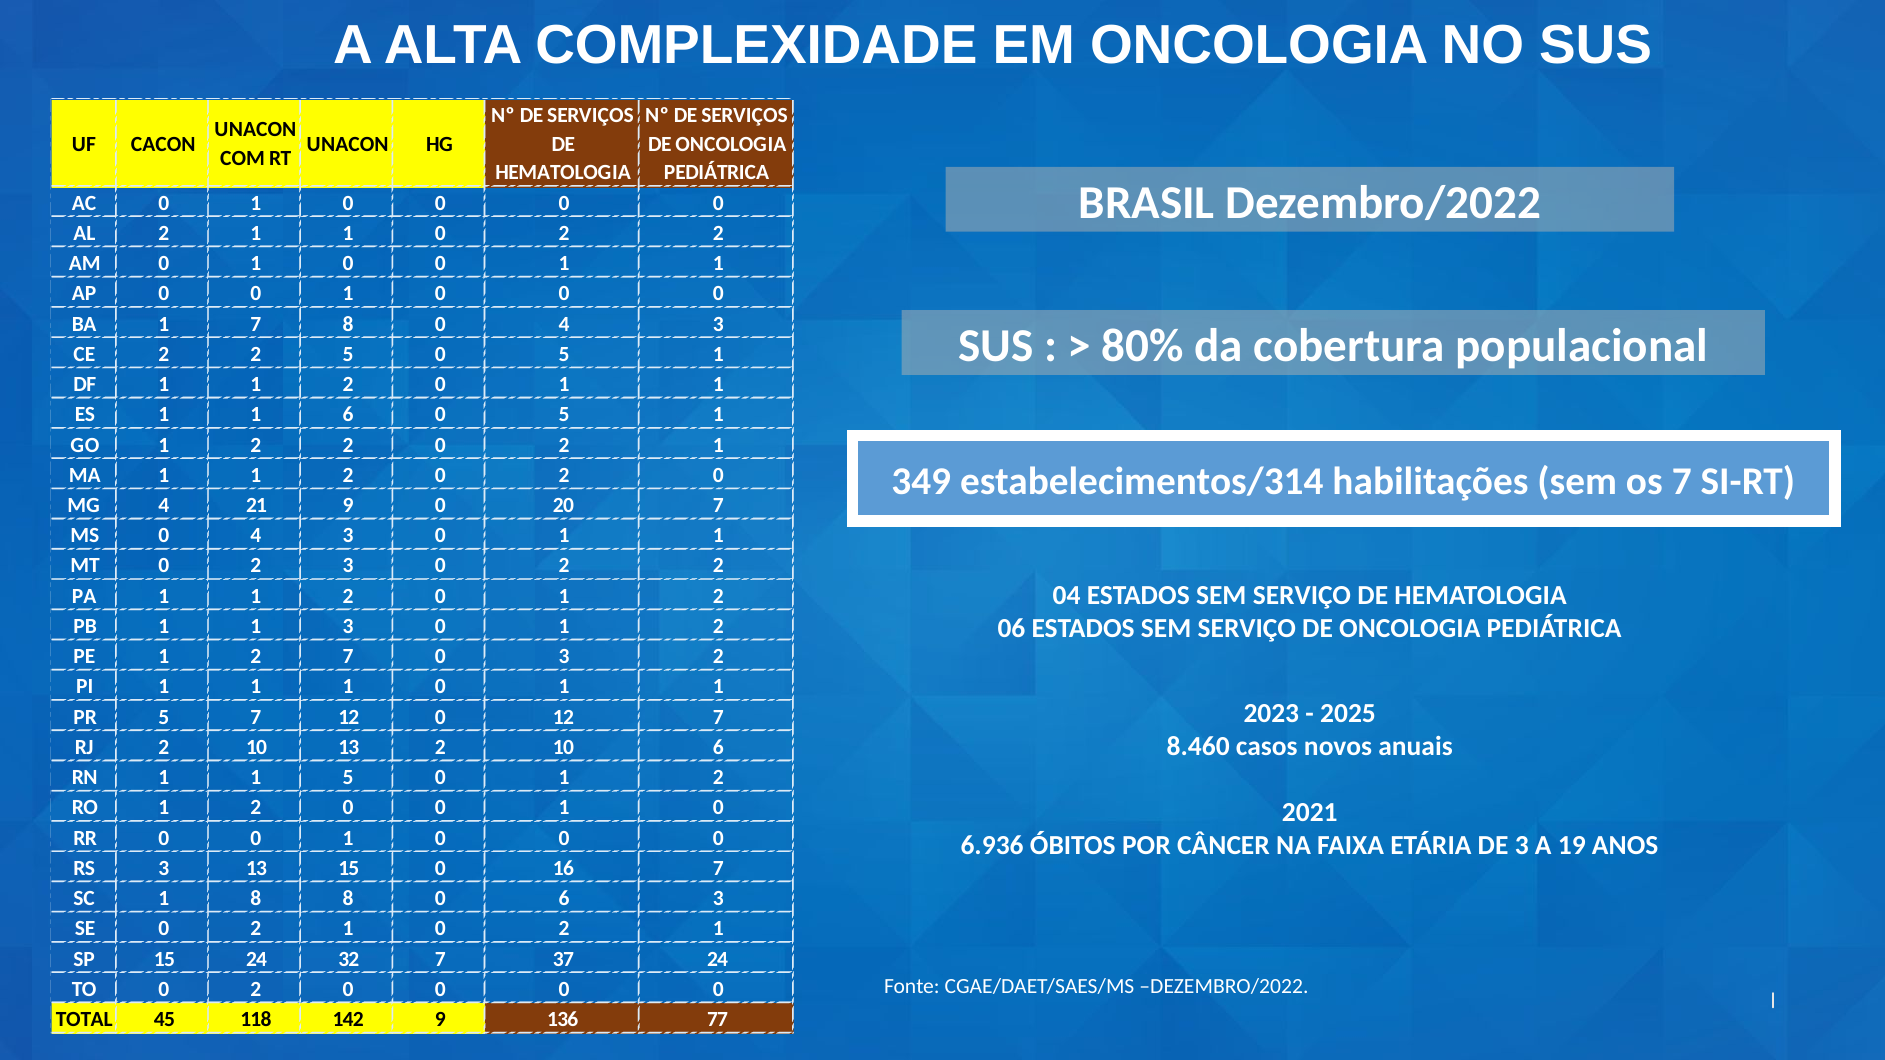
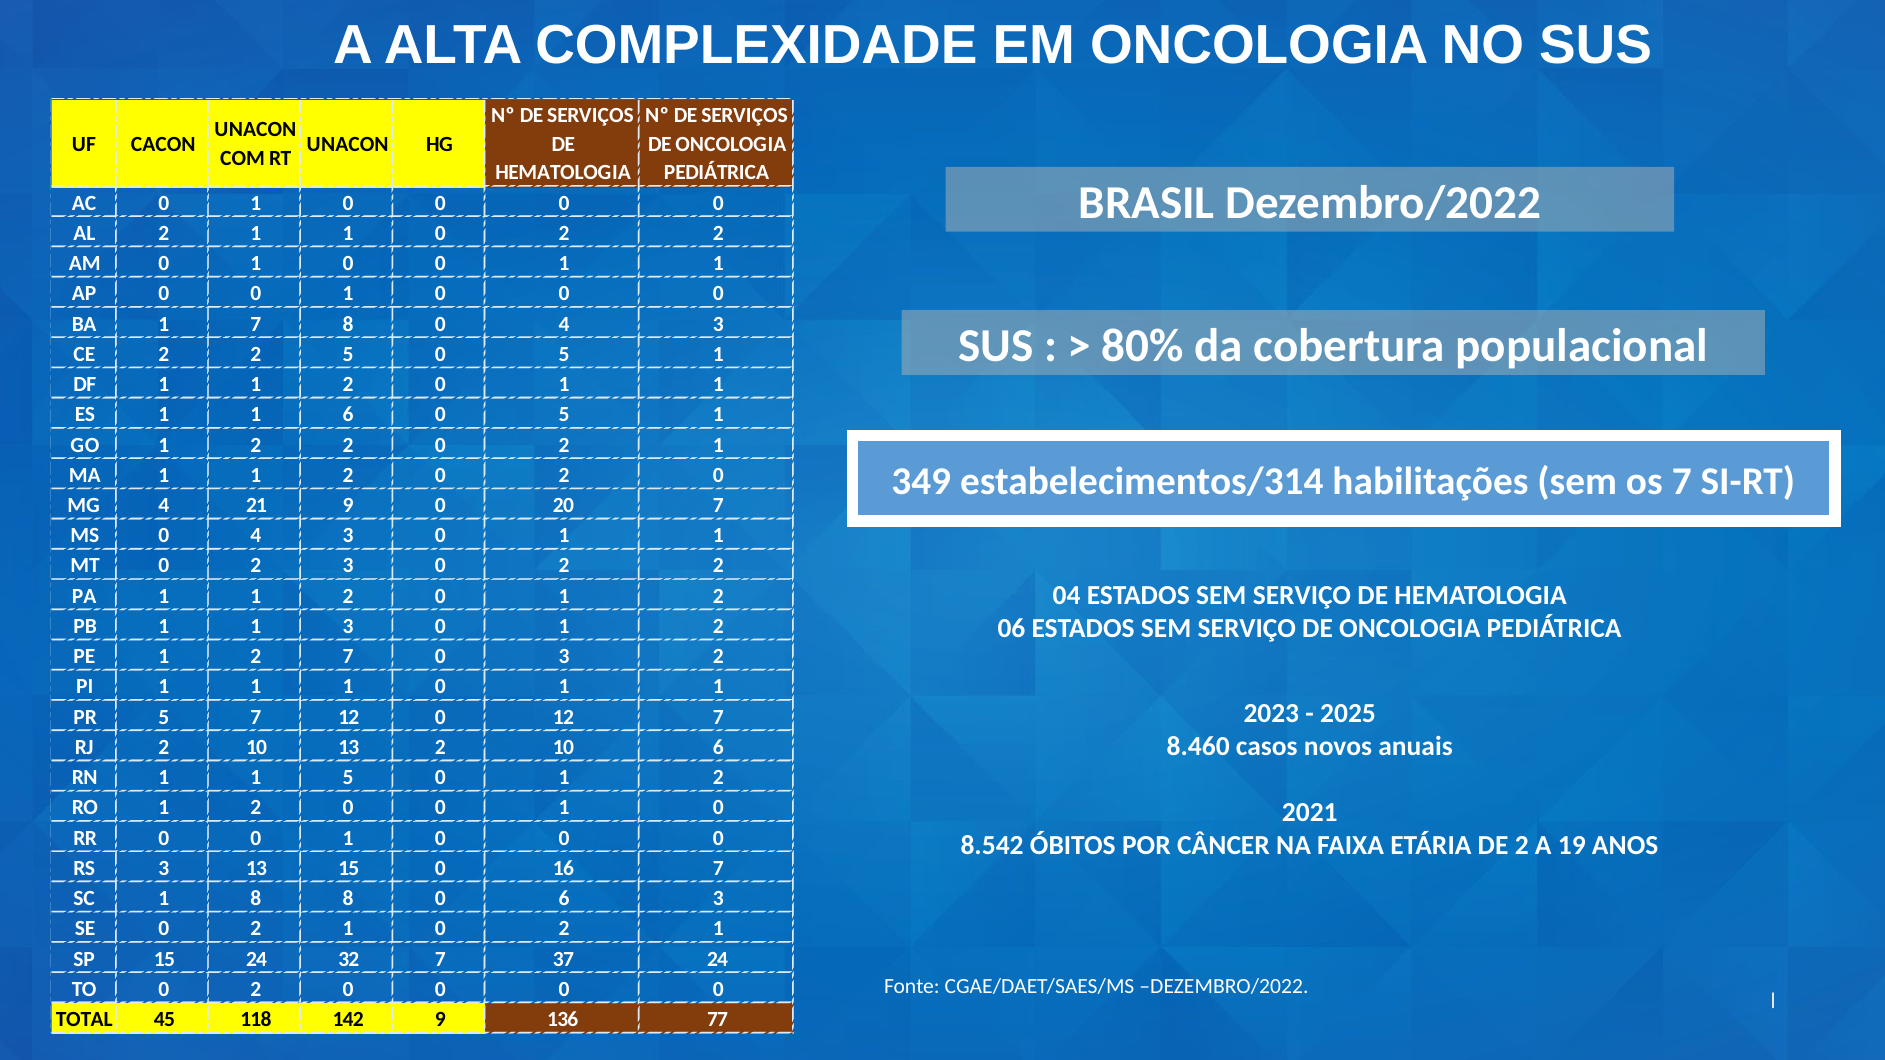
6.936: 6.936 -> 8.542 (992, 846)
DE 3: 3 -> 2 (1522, 846)
